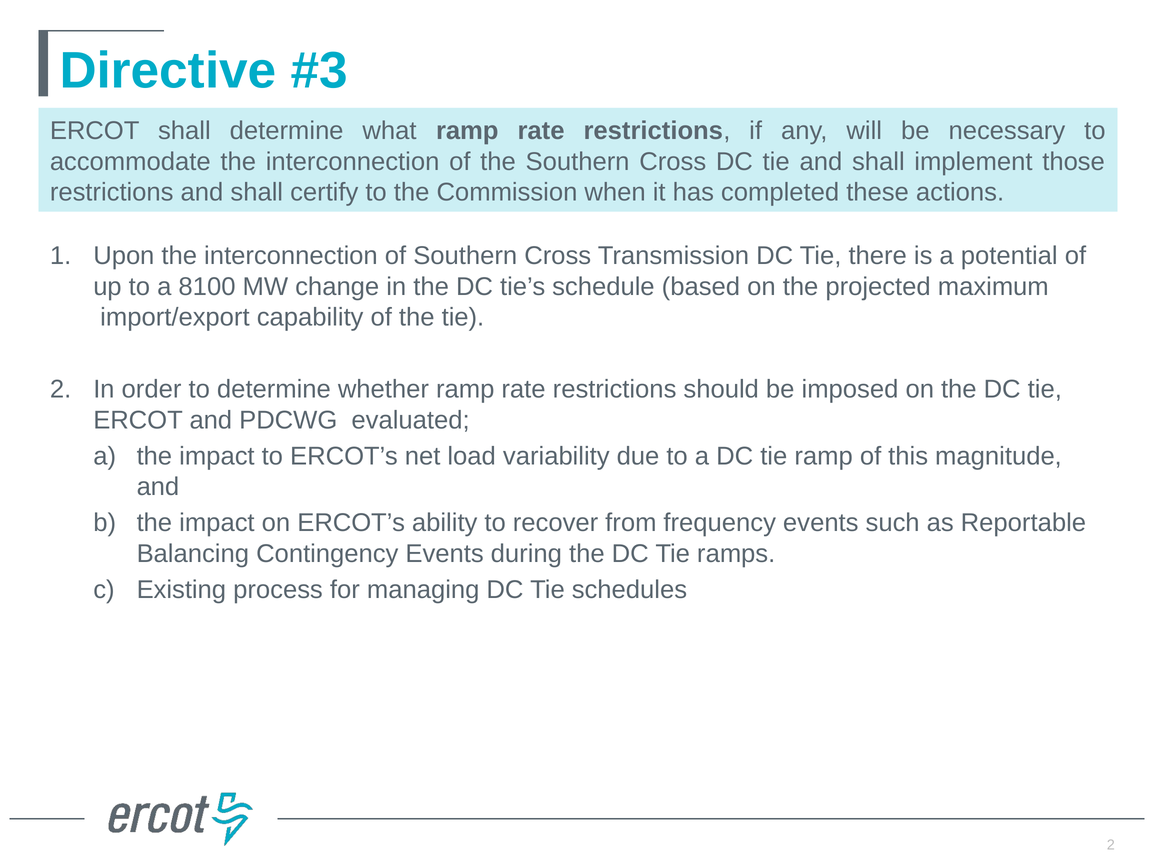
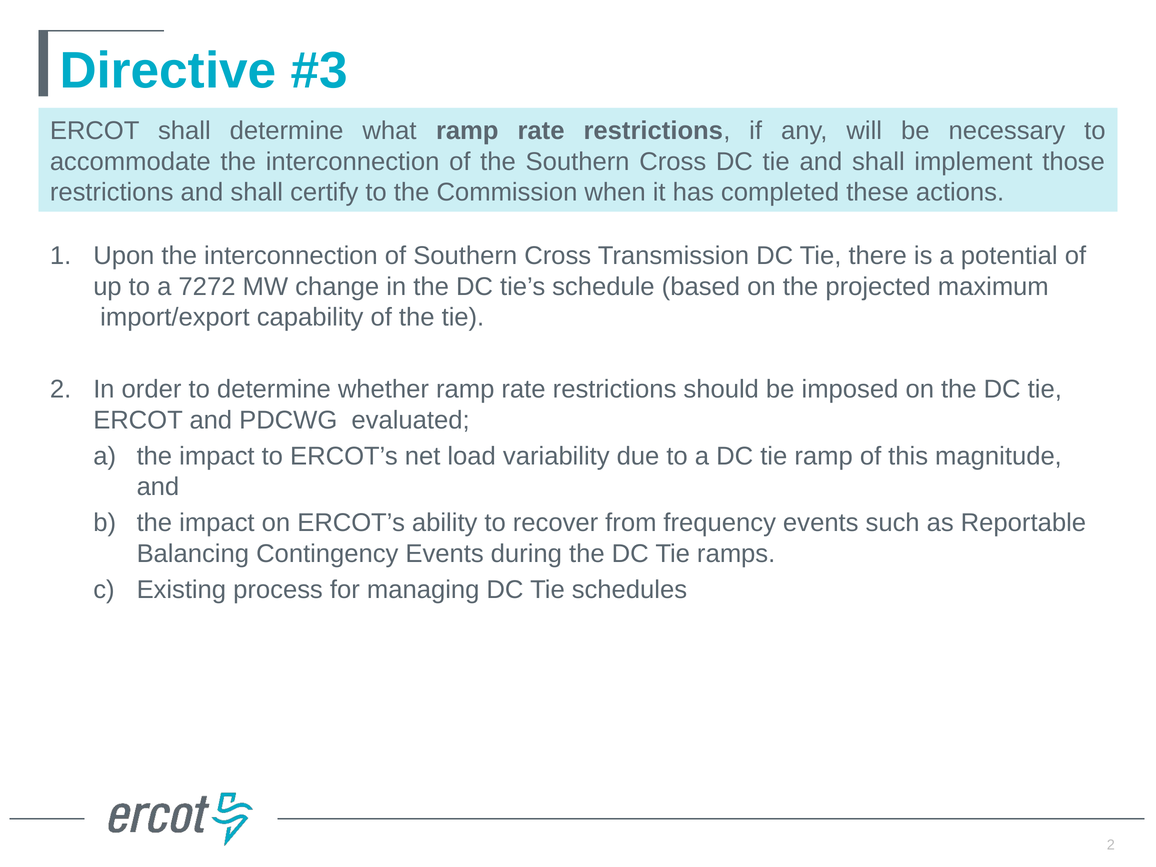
8100: 8100 -> 7272 (207, 287)
